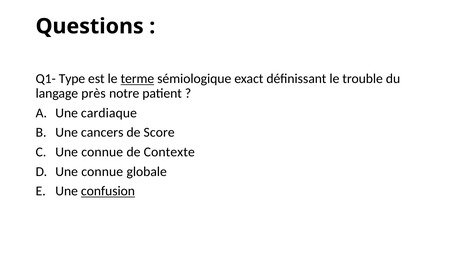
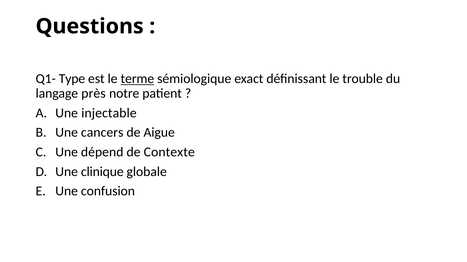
cardiaque: cardiaque -> injectable (109, 113)
Score: Score -> Aigue (159, 133)
connue: connue -> dépend (102, 152)
connue: connue -> clinique (102, 172)
confusion underline: present -> none (108, 192)
